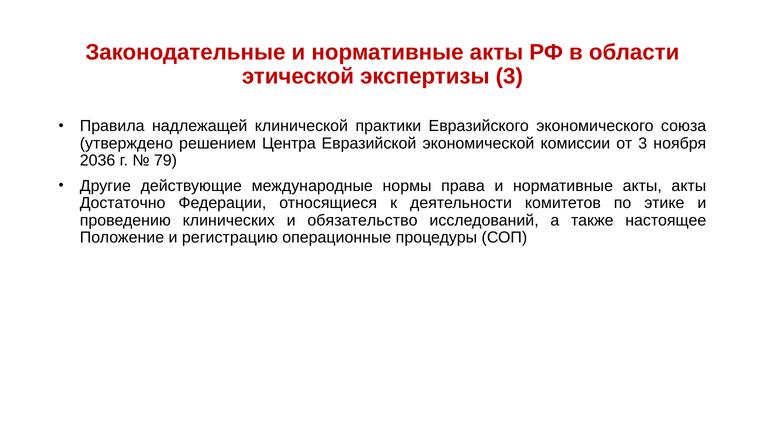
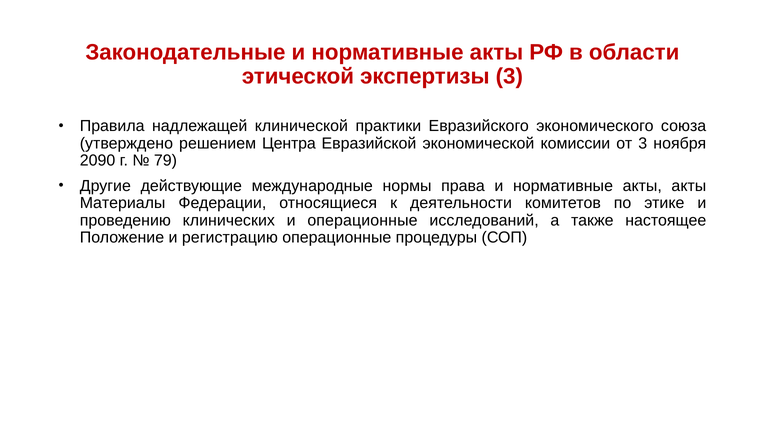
2036: 2036 -> 2090 (98, 160)
Достаточно: Достаточно -> Материалы (123, 203)
и обязательство: обязательство -> операционные (362, 220)
